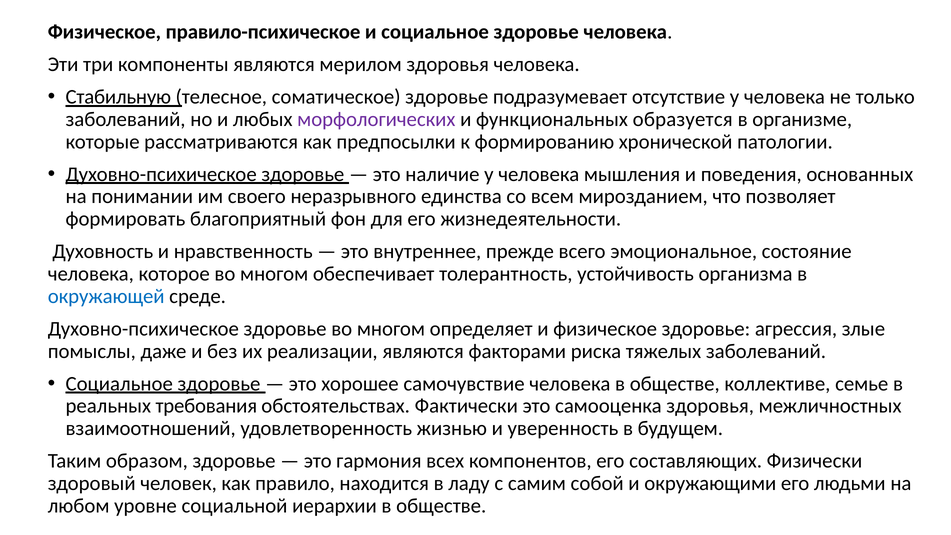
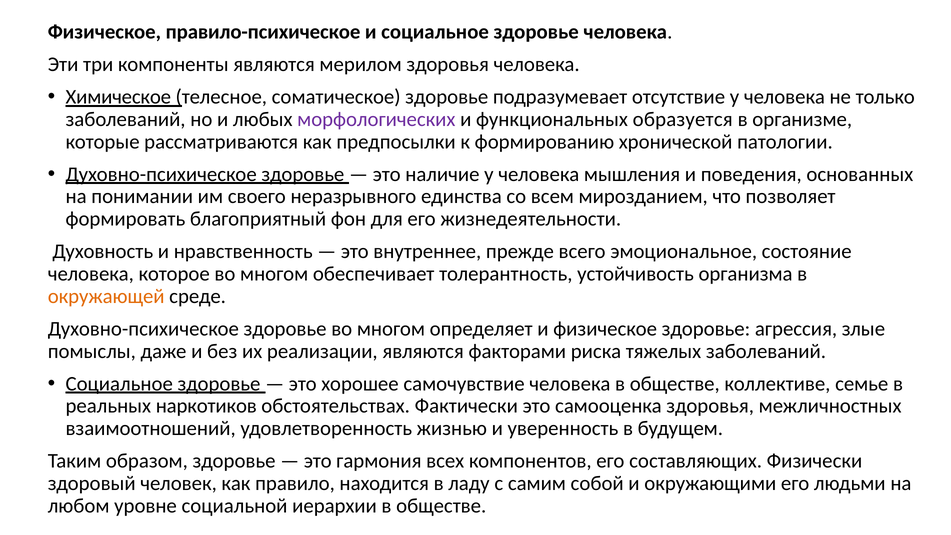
Стабильную: Стабильную -> Химическое (118, 97)
окружающей colour: blue -> orange (106, 296)
требования: требования -> наркотиков (206, 406)
